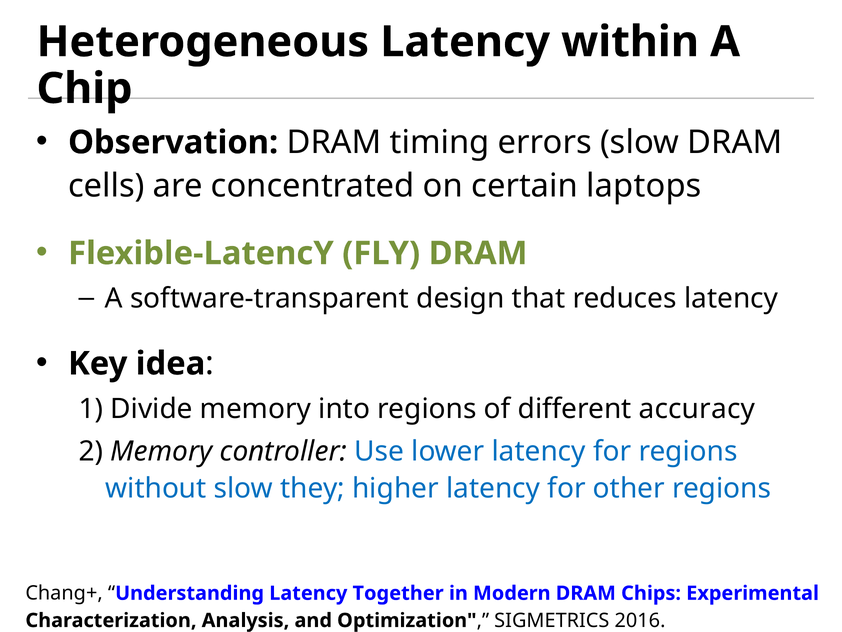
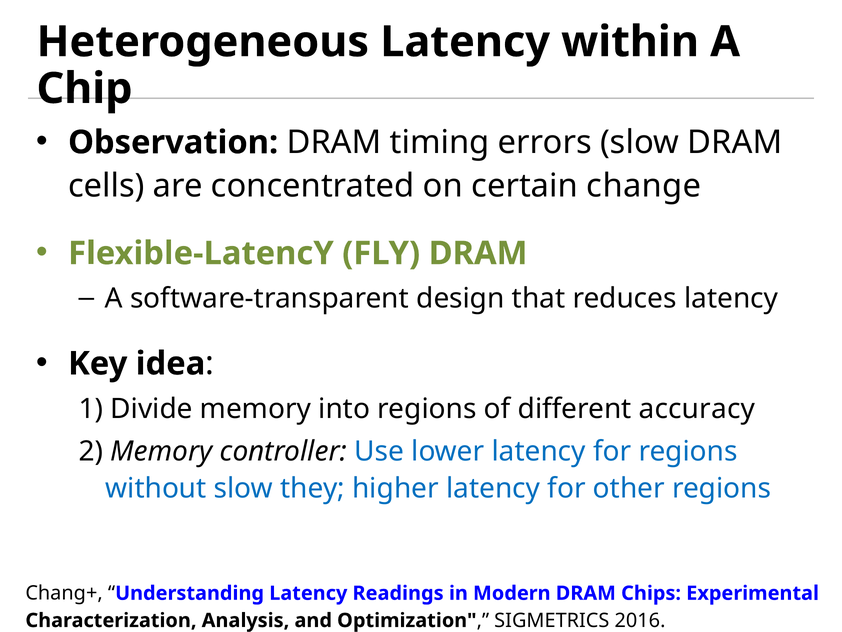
laptops: laptops -> change (644, 186)
Together: Together -> Readings (398, 593)
